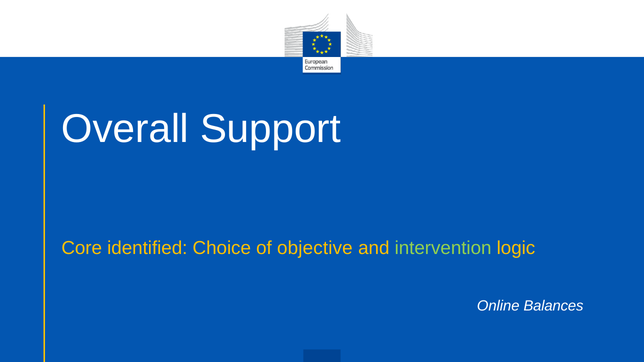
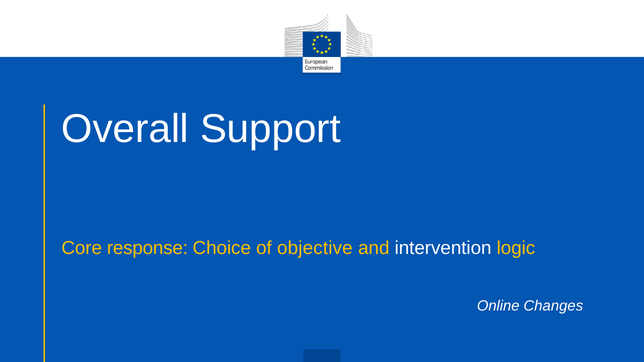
identified: identified -> response (147, 248)
intervention colour: light green -> white (443, 248)
Balances: Balances -> Changes (553, 306)
